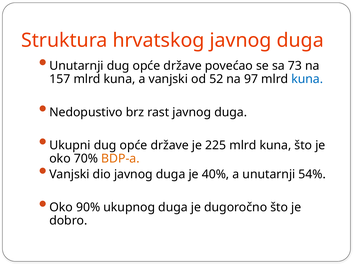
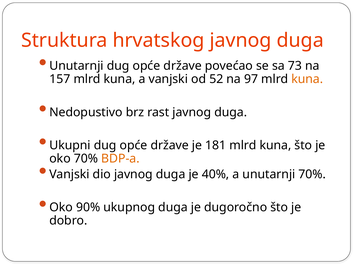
kuna colour: blue -> orange (307, 79)
225: 225 -> 181 (216, 145)
unutarnji 54%: 54% -> 70% (312, 174)
